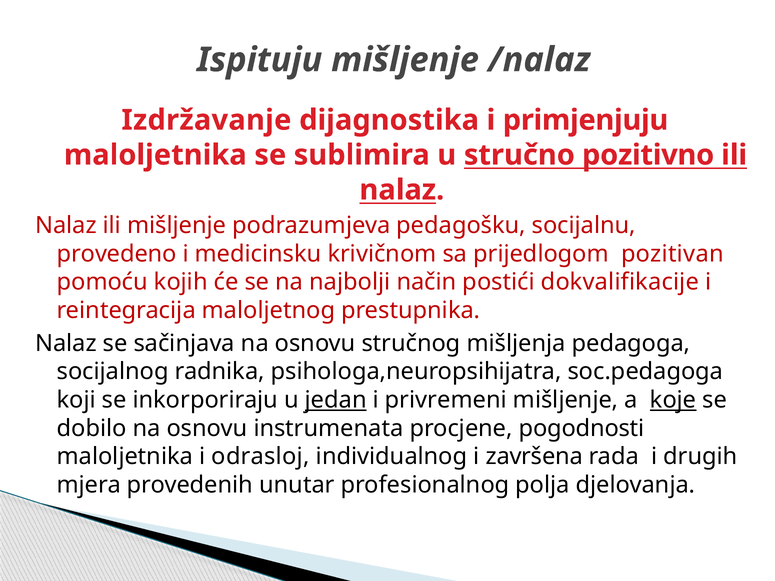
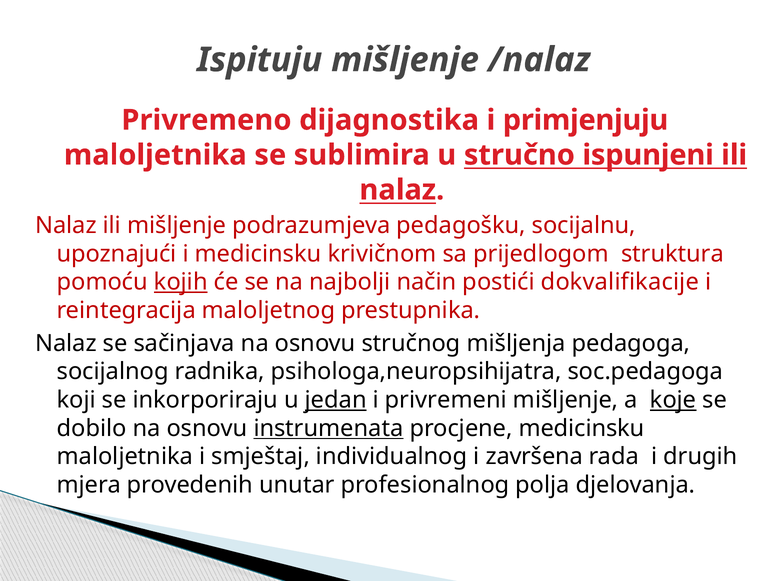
Izdržavanje: Izdržavanje -> Privremeno (206, 120)
pozitivno: pozitivno -> ispunjeni (648, 155)
provedeno: provedeno -> upoznajući (117, 254)
pozitivan: pozitivan -> struktura (673, 254)
kojih underline: none -> present (181, 282)
instrumenata underline: none -> present (328, 428)
procjene pogodnosti: pogodnosti -> medicinsku (582, 428)
odrasloj: odrasloj -> smještaj (261, 457)
